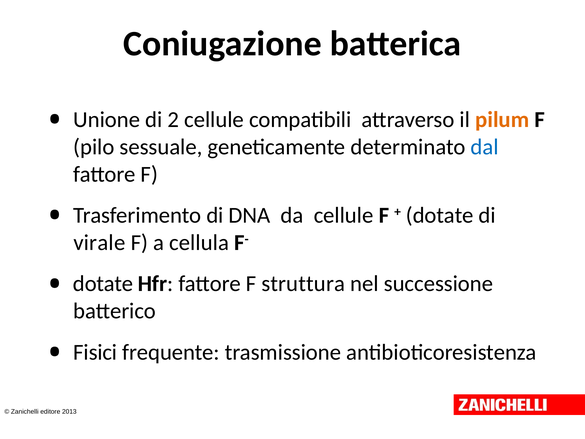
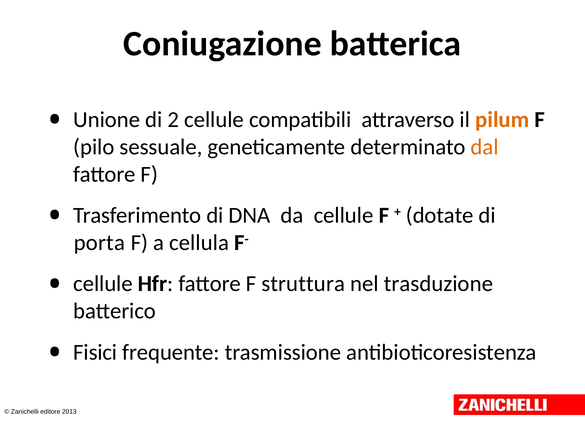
dal colour: blue -> orange (485, 147)
virale: virale -> porta (99, 243)
dotate: dotate -> cellule (103, 284)
successione: successione -> trasduzione (438, 284)
